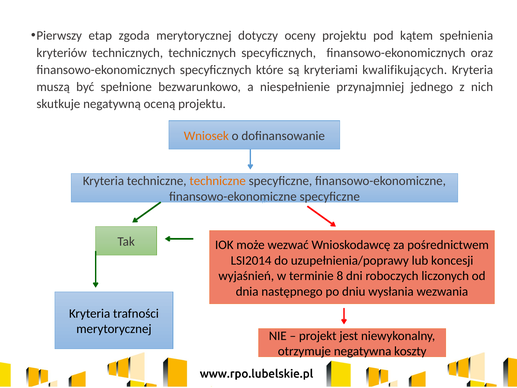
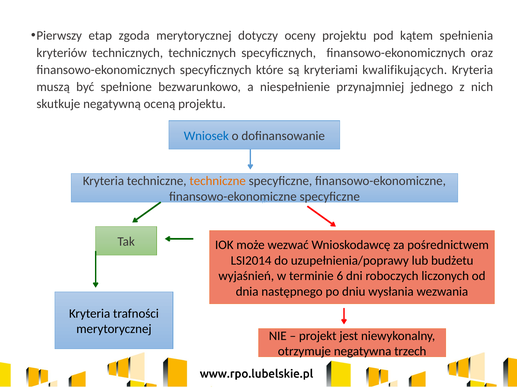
Wniosek colour: orange -> blue (206, 136)
koncesji: koncesji -> budżetu (452, 260)
8: 8 -> 6 (340, 276)
koszty: koszty -> trzech (410, 351)
